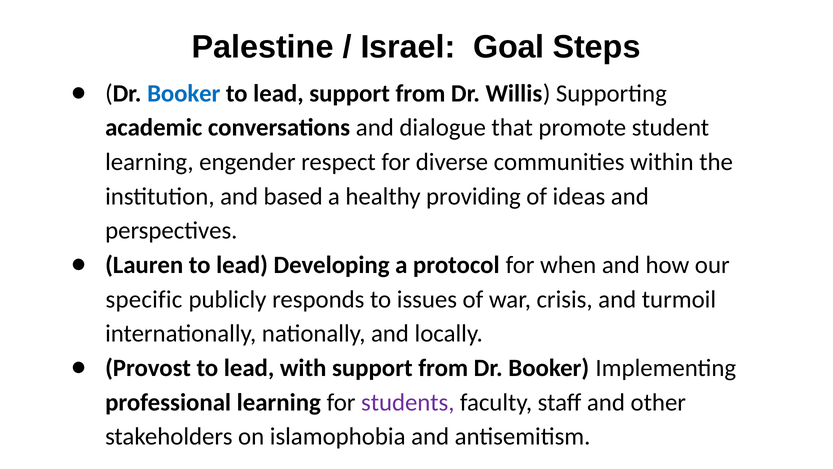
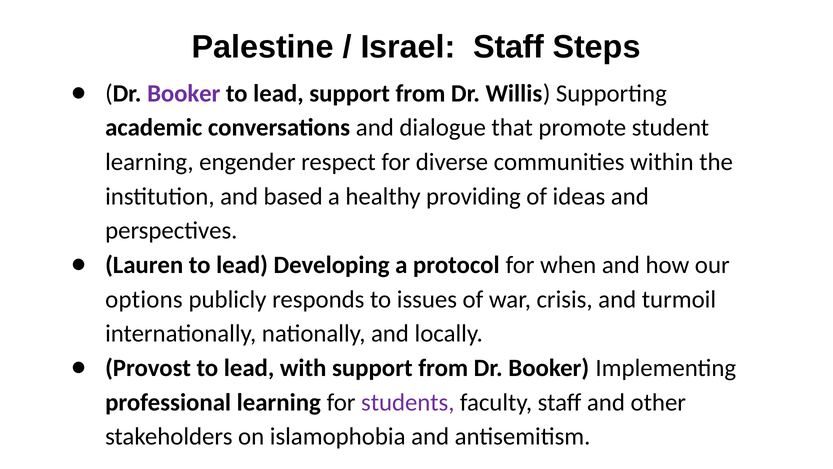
Israel Goal: Goal -> Staff (509, 47)
Booker colour: blue -> purple (184, 93)
specific: specific -> options (144, 299)
